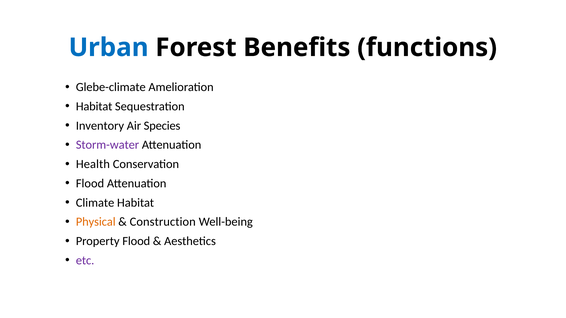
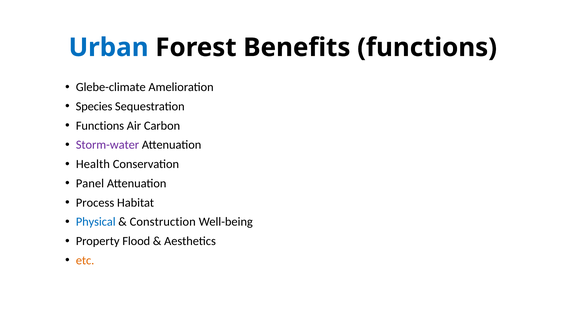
Habitat: Habitat -> Species (94, 106)
Inventory: Inventory -> Functions (100, 126)
Species: Species -> Carbon (162, 126)
Flood: Flood -> Panel (90, 184)
Climate: Climate -> Process (95, 203)
Physical colour: orange -> blue (96, 222)
etc colour: purple -> orange (85, 261)
